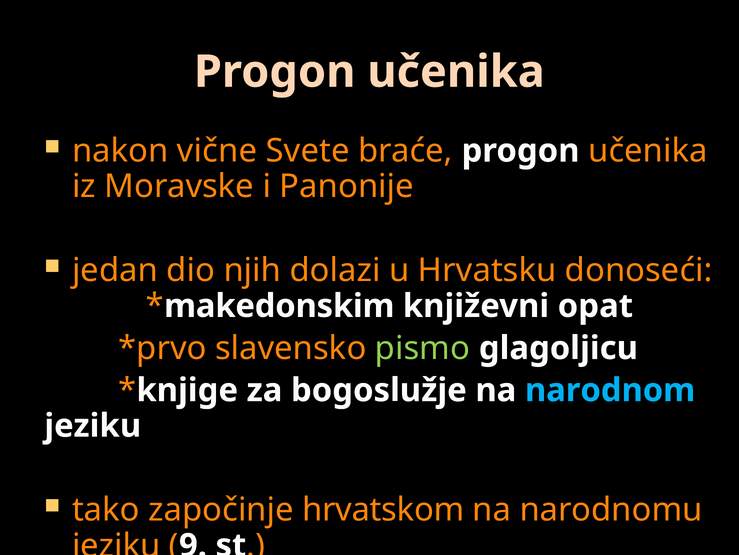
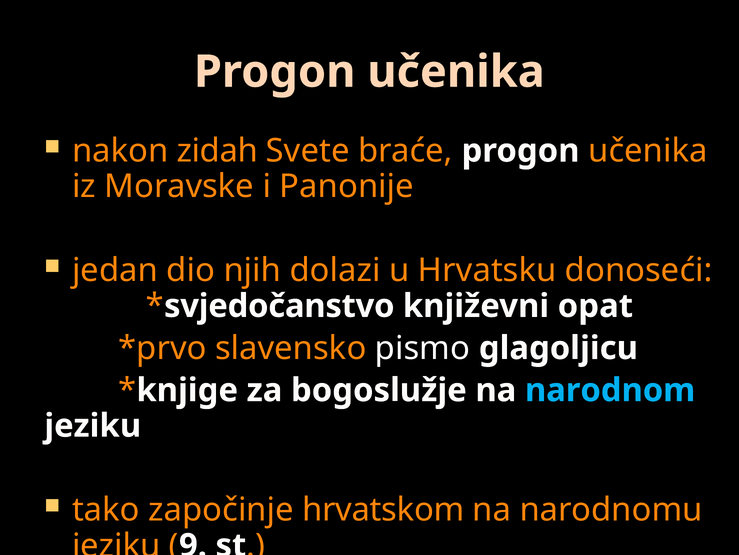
vične: vične -> zidah (217, 151)
makedonskim: makedonskim -> svjedočanstvo (279, 306)
pismo colour: light green -> white (422, 348)
